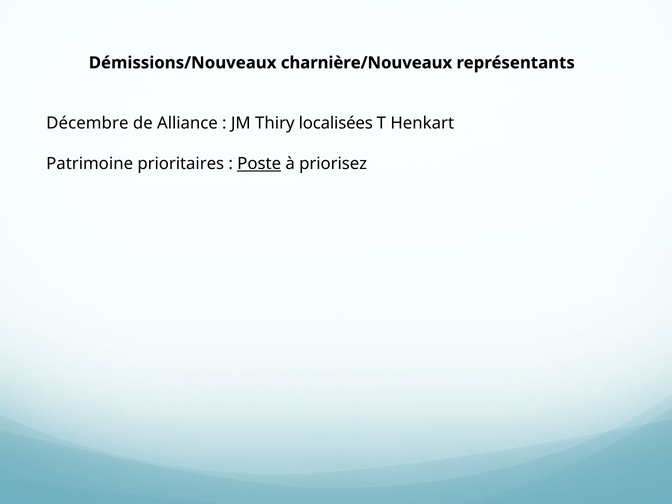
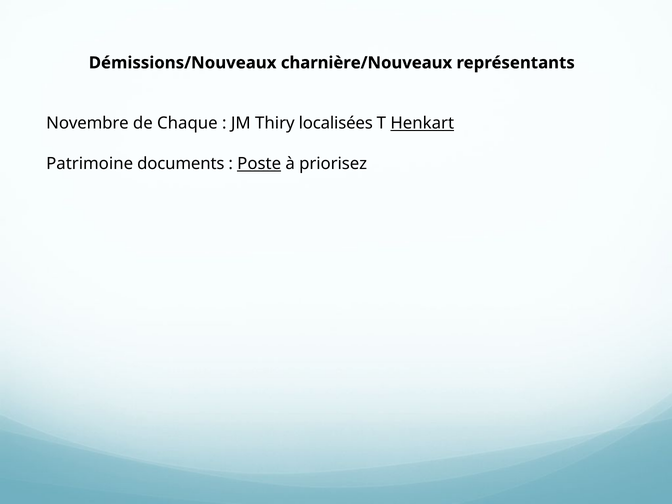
Décembre: Décembre -> Novembre (87, 123)
Alliance: Alliance -> Chaque (187, 123)
Henkart underline: none -> present (422, 123)
prioritaires: prioritaires -> documents (181, 164)
